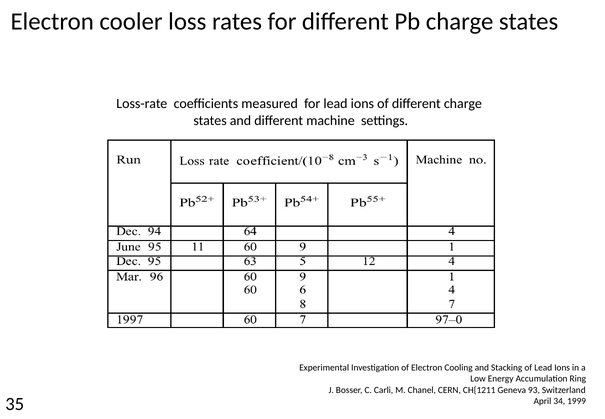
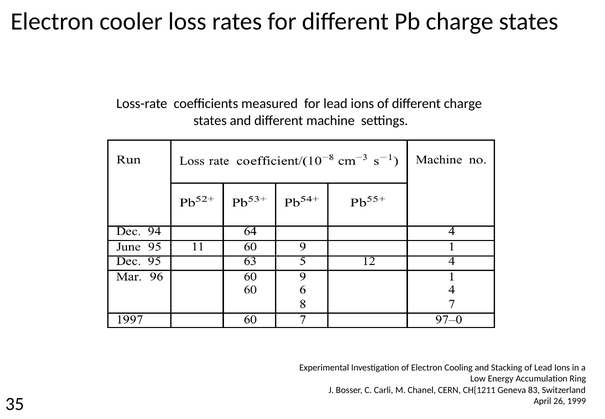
93: 93 -> 83 (534, 390)
34: 34 -> 26 (559, 401)
